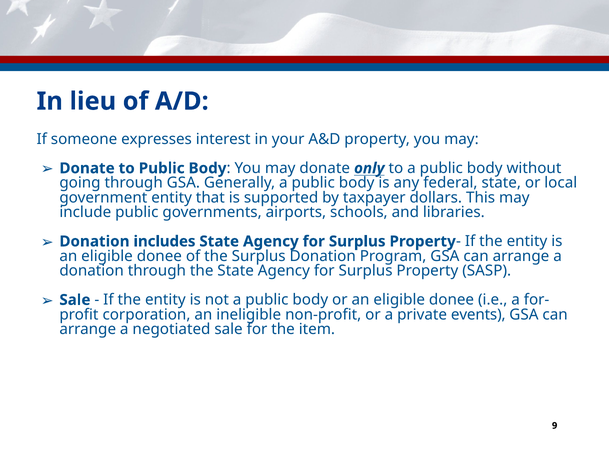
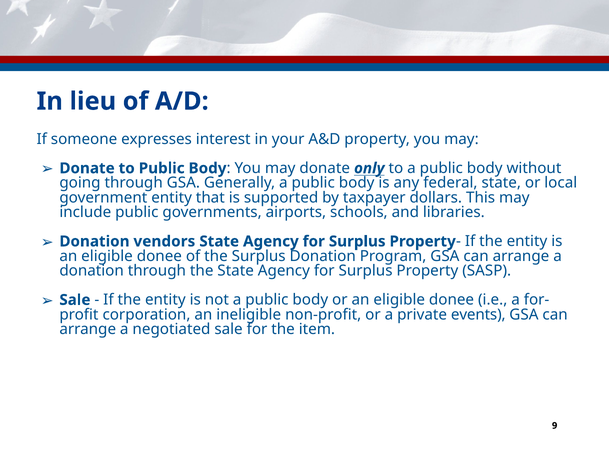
includes: includes -> vendors (164, 241)
